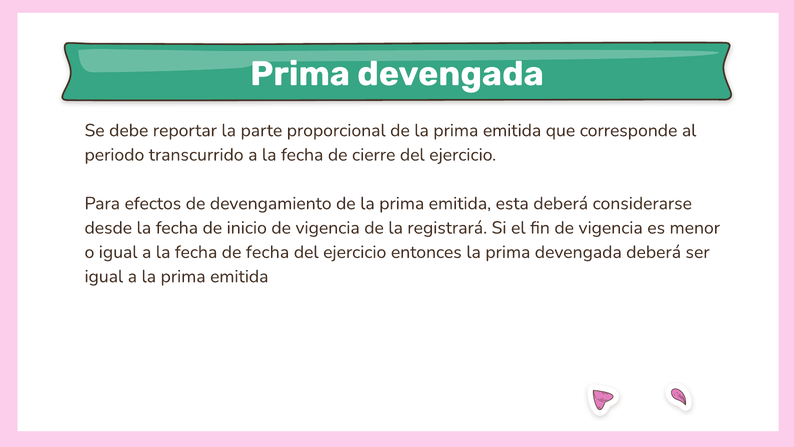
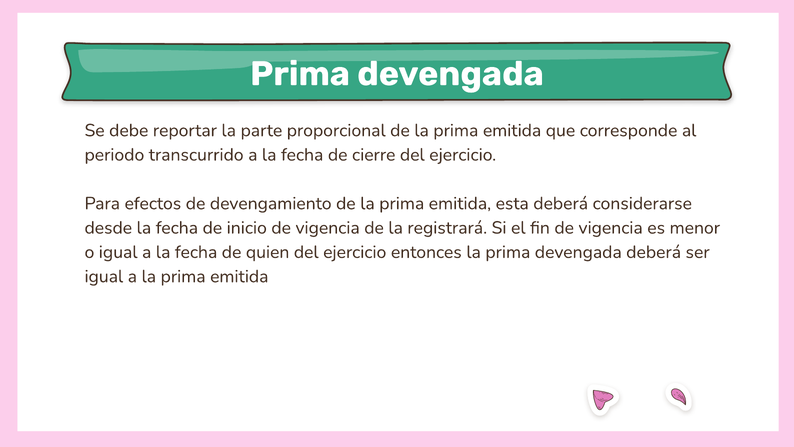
de fecha: fecha -> quien (268, 252)
